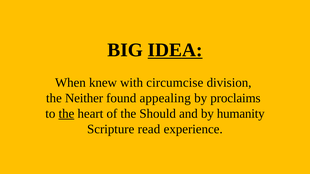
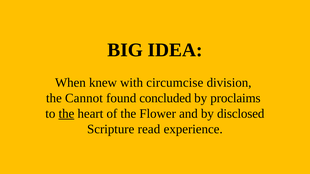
IDEA underline: present -> none (175, 50)
Neither: Neither -> Cannot (84, 98)
appealing: appealing -> concluded (165, 98)
Should: Should -> Flower (158, 114)
humanity: humanity -> disclosed (241, 114)
